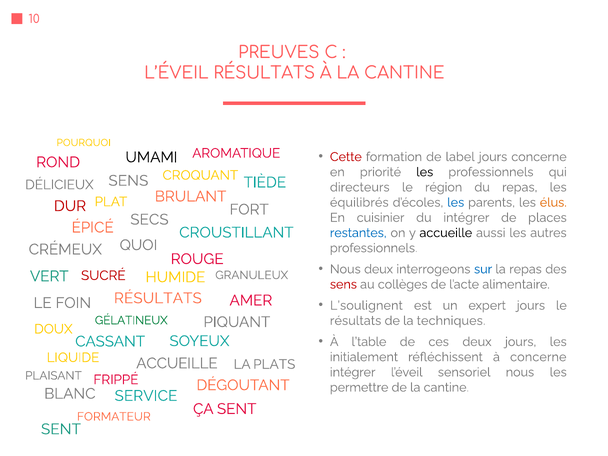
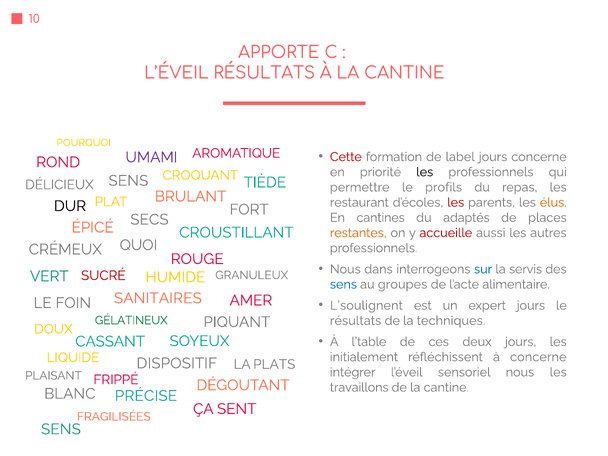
PREUVES: PREUVES -> APPORTE (279, 53)
UMAMI colour: black -> purple (151, 157)
directeurs: directeurs -> permettre (360, 187)
région: région -> profils (444, 187)
équilibrés: équilibrés -> restaurant (359, 202)
les colour: blue -> red (456, 202)
DUR colour: red -> black (70, 206)
cuisinier: cuisinier -> cantines (381, 218)
du intégrer: intégrer -> adaptés (466, 218)
restantes colour: blue -> orange (358, 233)
accueille colour: black -> red (446, 233)
Nous deux: deux -> dans (378, 269)
la repas: repas -> servis (526, 269)
sens colour: red -> blue (343, 284)
collèges: collèges -> groupes (403, 284)
FOIN RÉSULTATS: RÉSULTATS -> SANITAIRES (158, 298)
ACCUEILLE: ACCUEILLE -> DISPOSITIF (177, 363)
permettre: permettre -> travaillons (359, 387)
SERVICE: SERVICE -> PRÉCISE (146, 396)
FORMATEUR: FORMATEUR -> FRAGILISÉES (114, 417)
SENT: SENT -> SENS (61, 429)
